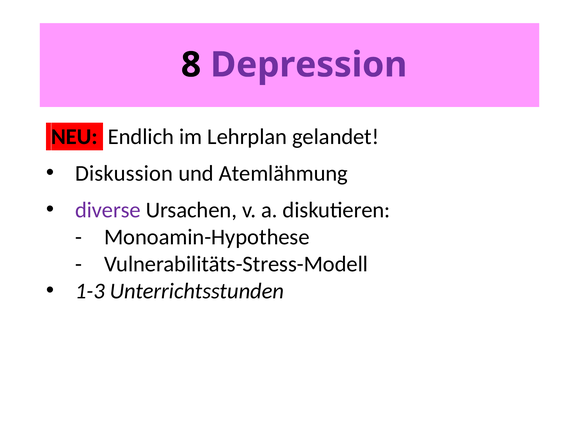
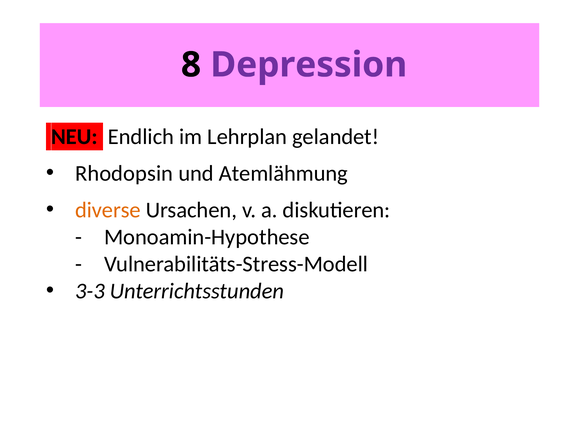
Diskussion: Diskussion -> Rhodopsin (124, 173)
diverse colour: purple -> orange (108, 210)
1-3: 1-3 -> 3-3 (90, 291)
